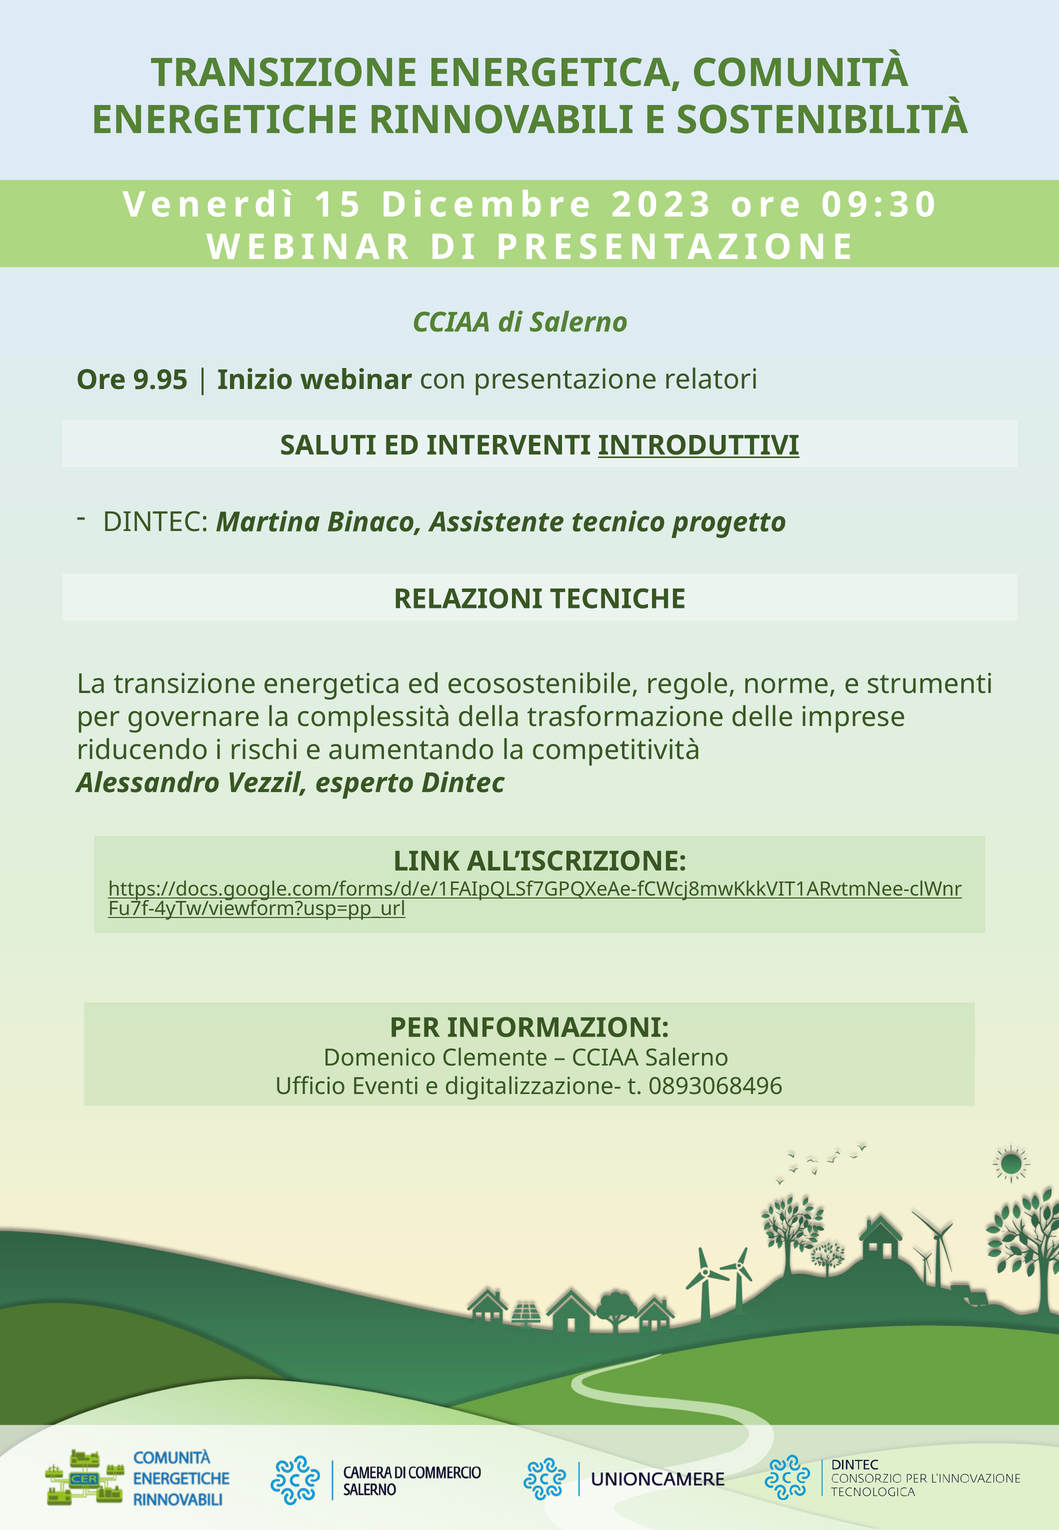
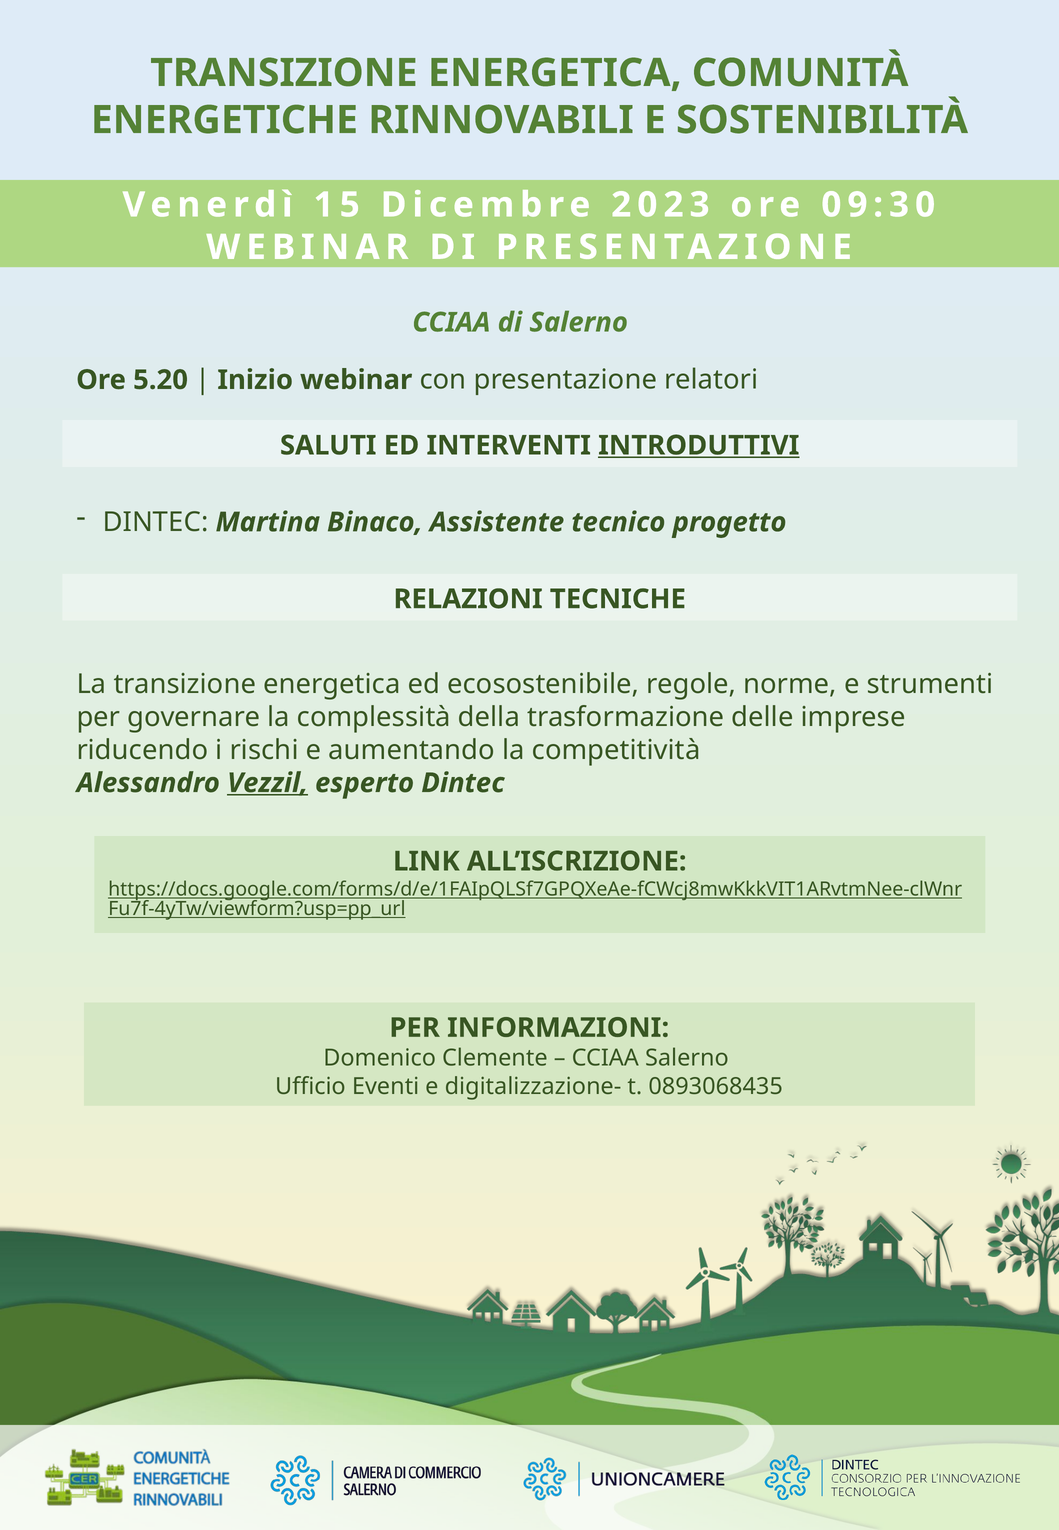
9.95: 9.95 -> 5.20 (161, 380)
Vezzil underline: none -> present (268, 783)
0893068496: 0893068496 -> 0893068435 (716, 1086)
